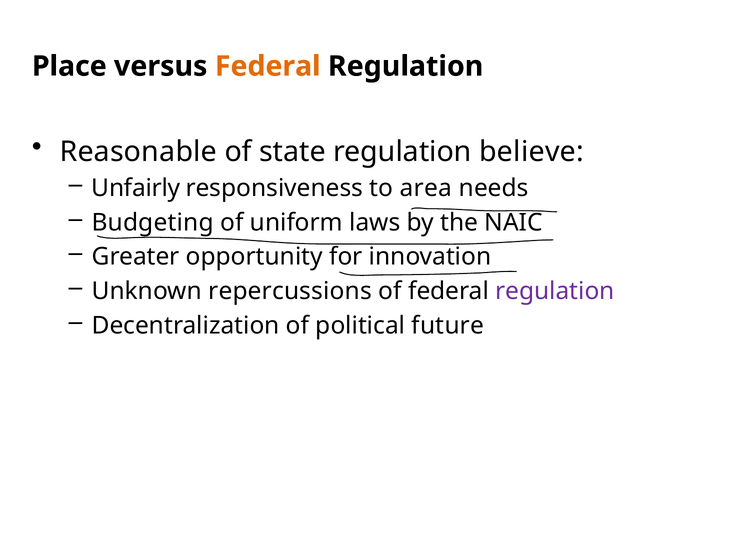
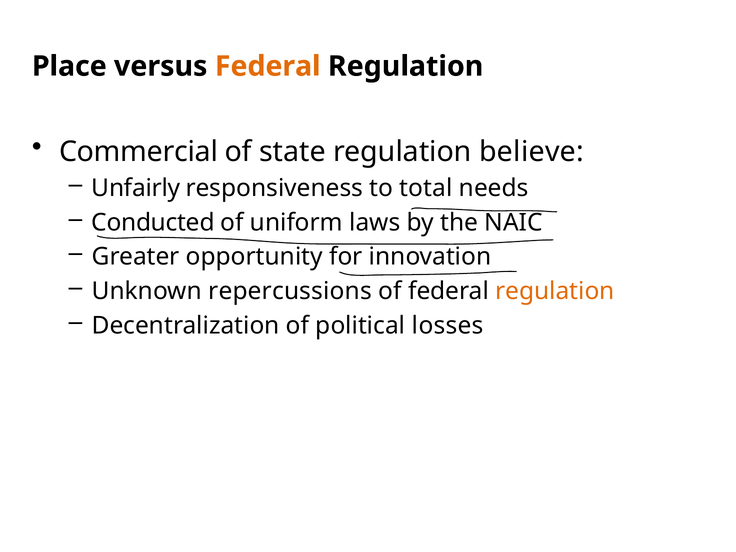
Reasonable: Reasonable -> Commercial (139, 152)
area: area -> total (426, 188)
Budgeting: Budgeting -> Conducted (153, 223)
regulation colour: purple -> orange (555, 291)
future: future -> losses (448, 326)
